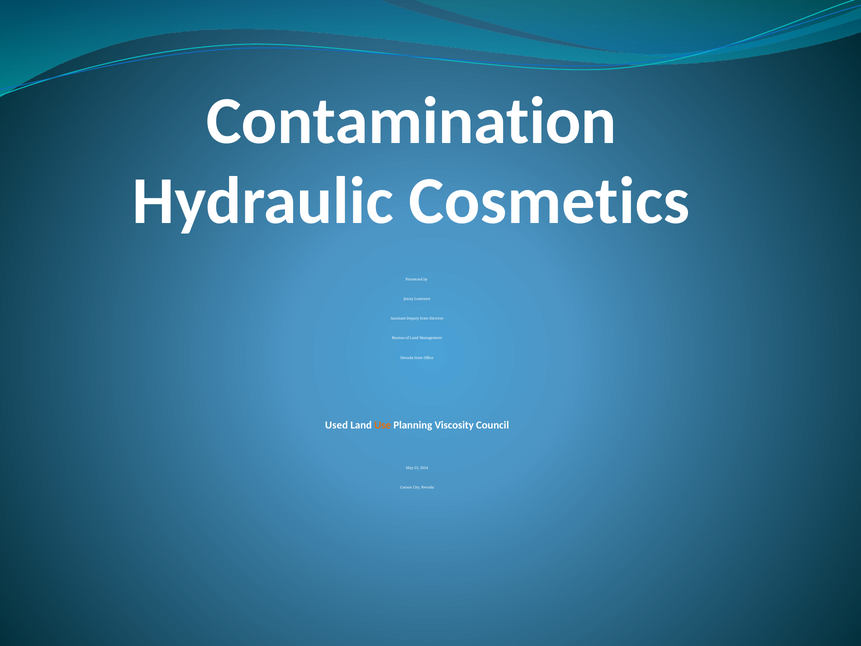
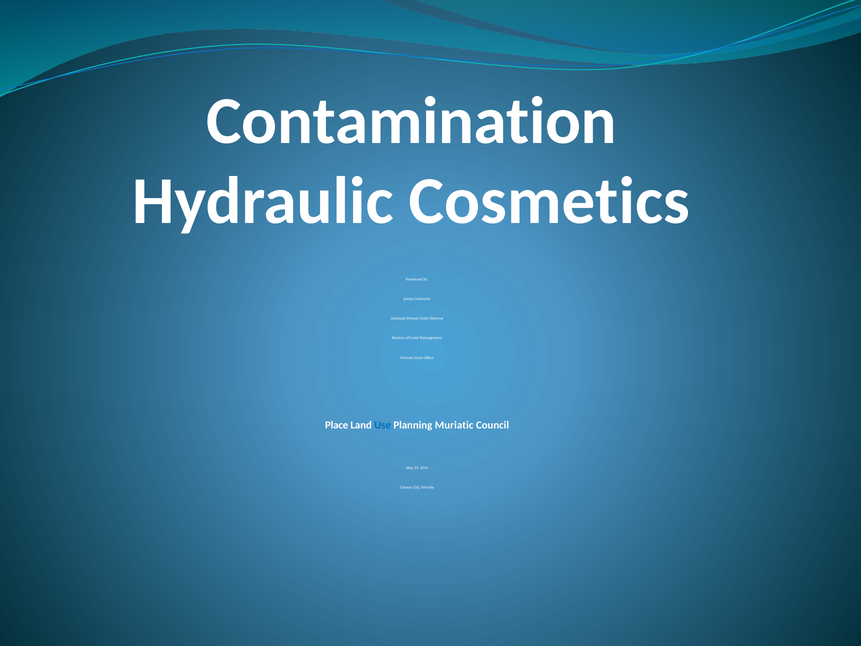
Used: Used -> Place (337, 425)
Use colour: orange -> blue (383, 425)
Viscosity: Viscosity -> Muriatic (454, 425)
